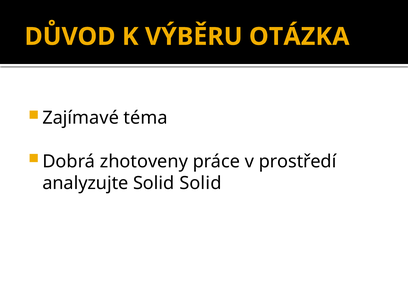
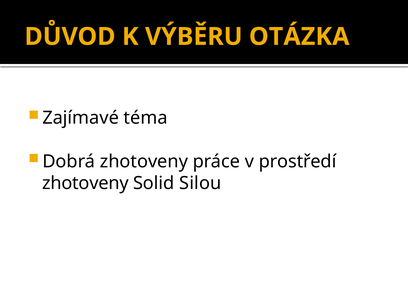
analyzujte: analyzujte -> zhotoveny (85, 183)
Solid Solid: Solid -> Silou (200, 183)
